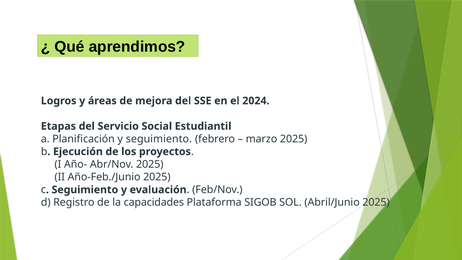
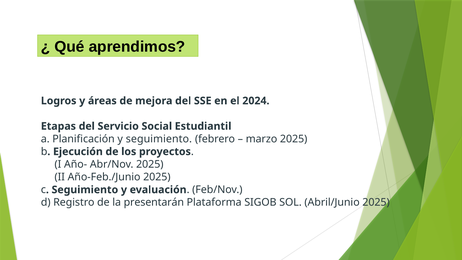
capacidades: capacidades -> presentarán (154, 202)
